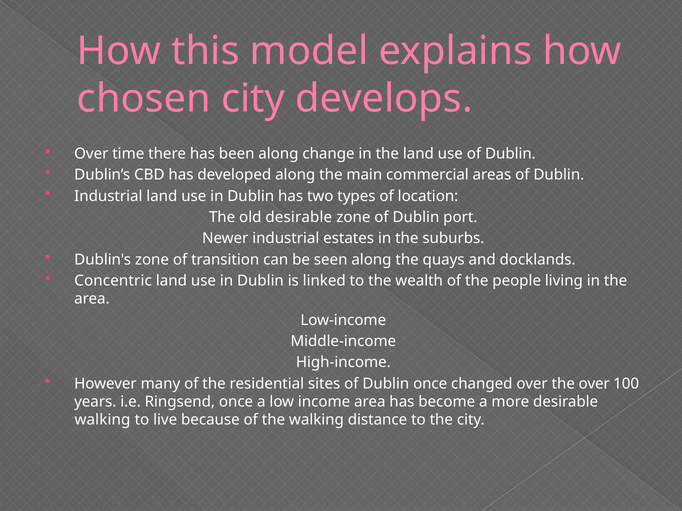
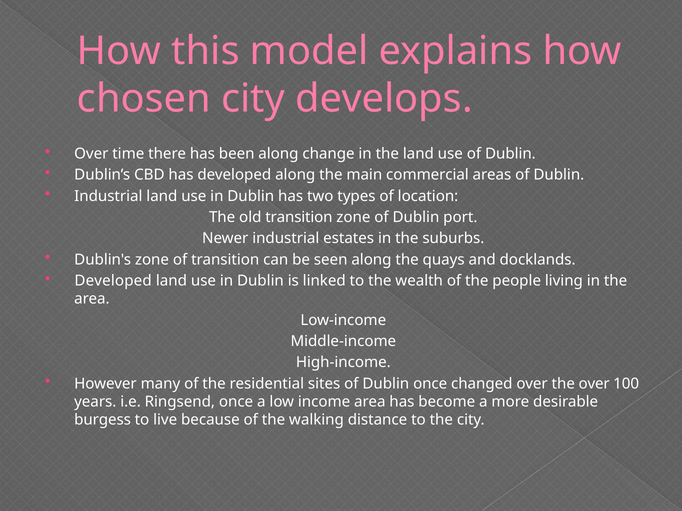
old desirable: desirable -> transition (299, 217)
Concentric: Concentric -> Developed (113, 281)
walking: walking -> burgess (103, 420)
